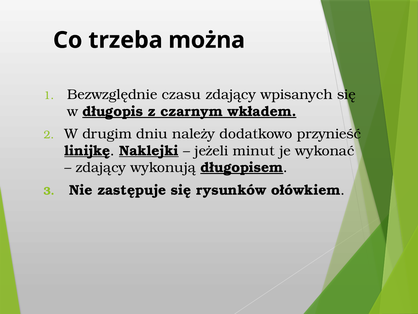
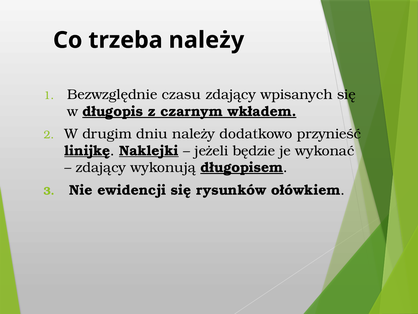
trzeba można: można -> należy (206, 40)
minut: minut -> będzie (254, 151)
zastępuje: zastępuje -> ewidencji (132, 190)
